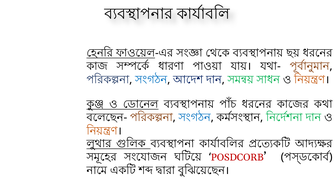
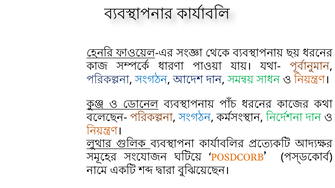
POSDCORB colour: red -> orange (237, 158)
